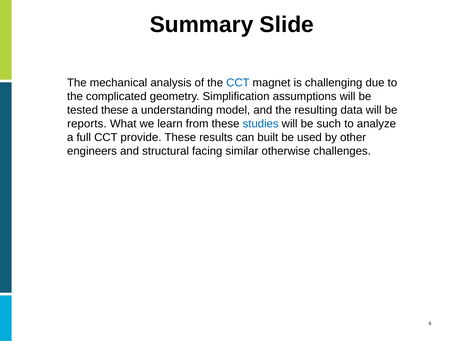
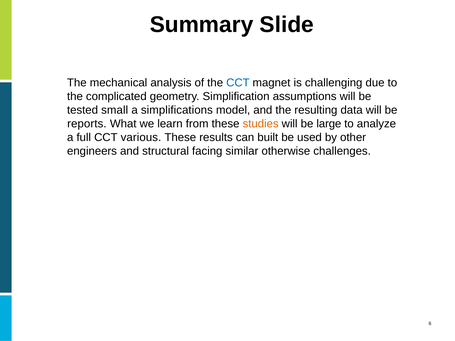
tested these: these -> small (115, 110)
understanding: understanding -> simplifications (177, 110)
studies colour: blue -> orange (261, 124)
such: such -> large (329, 124)
provide: provide -> various (141, 138)
